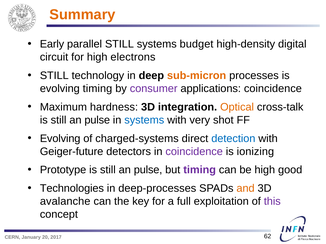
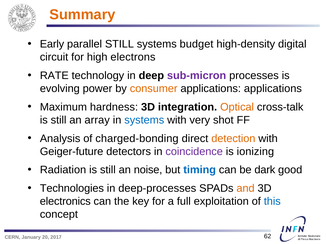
STILL: STILL -> RATE (54, 76)
sub-micron colour: orange -> purple (197, 76)
evolving timing: timing -> power (98, 89)
consumer colour: purple -> orange (154, 89)
applications coincidence: coincidence -> applications (273, 89)
pulse: pulse -> array (97, 120)
Evolving: Evolving -> Analysis (60, 139)
charged-systems: charged-systems -> charged-bonding (137, 139)
detection colour: blue -> orange (233, 139)
Prototype: Prototype -> Radiation (63, 170)
pulse: pulse -> noise (148, 170)
timing colour: purple -> blue (200, 170)
be high: high -> dark (265, 170)
avalanche: avalanche -> electronics (65, 202)
this colour: purple -> blue (272, 202)
